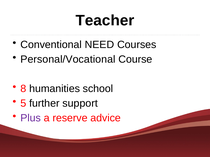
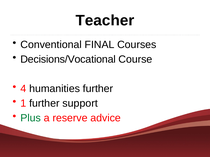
NEED: NEED -> FINAL (99, 45)
Personal/Vocational: Personal/Vocational -> Decisions/Vocational (68, 60)
8: 8 -> 4 (23, 89)
humanities school: school -> further (98, 89)
5: 5 -> 1 (23, 104)
Plus colour: purple -> green (31, 118)
